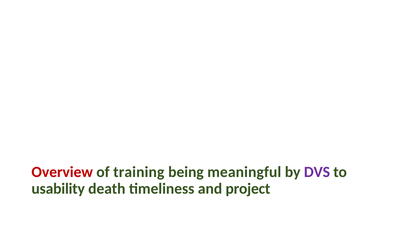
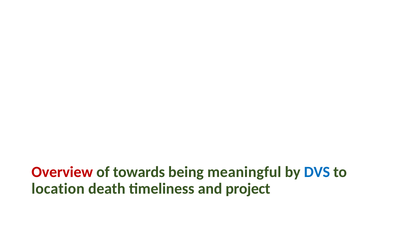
training: training -> towards (139, 171)
DVS colour: purple -> blue (317, 171)
usability: usability -> location (58, 188)
